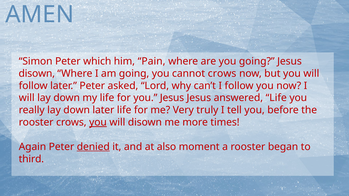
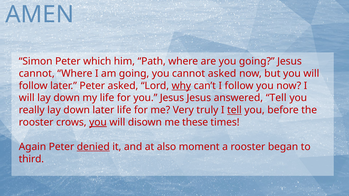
Pain: Pain -> Path (152, 61)
disown: disown -> cannot (37, 74)
cannot crows: crows -> asked (222, 74)
why underline: none -> present (181, 86)
answered Life: Life -> Tell (276, 98)
tell underline: none -> present (234, 110)
more: more -> these (195, 122)
